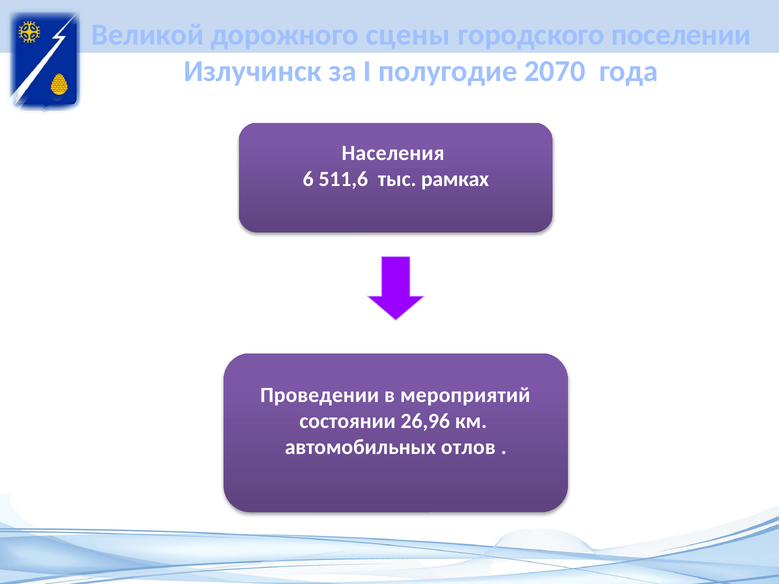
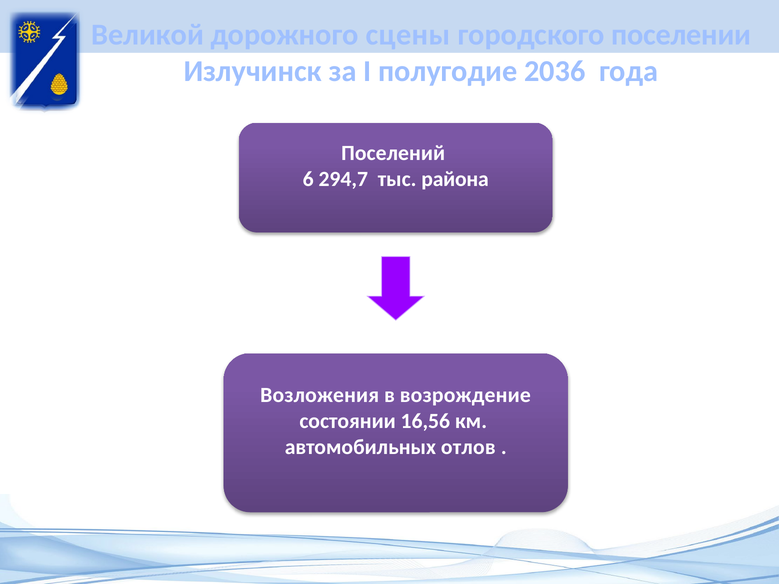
2070: 2070 -> 2036 (555, 71)
Населения: Населения -> Поселений (393, 153)
511,6: 511,6 -> 294,7 (343, 179)
рамках: рамках -> района (455, 179)
Проведении: Проведении -> Возложения (320, 396)
мероприятий: мероприятий -> возрождение (465, 396)
26,96: 26,96 -> 16,56 (425, 421)
